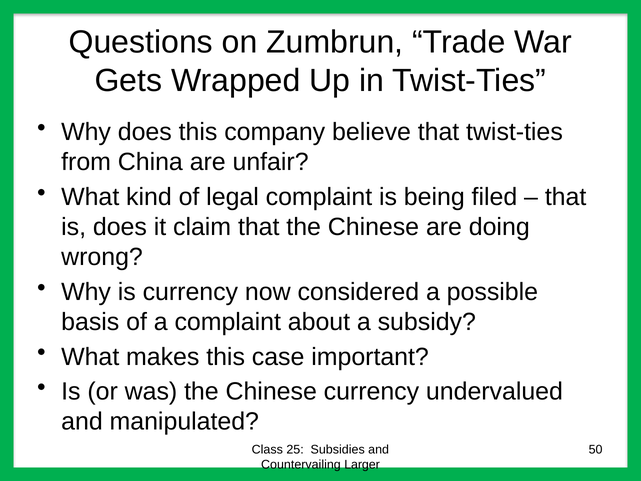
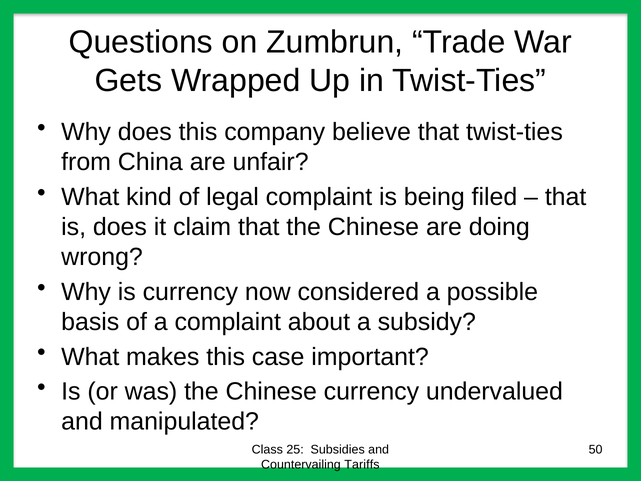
Larger: Larger -> Tariffs (362, 464)
